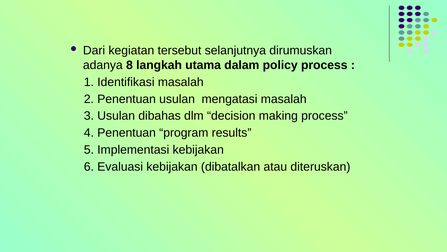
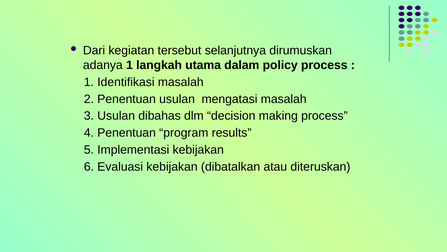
adanya 8: 8 -> 1 (129, 65)
